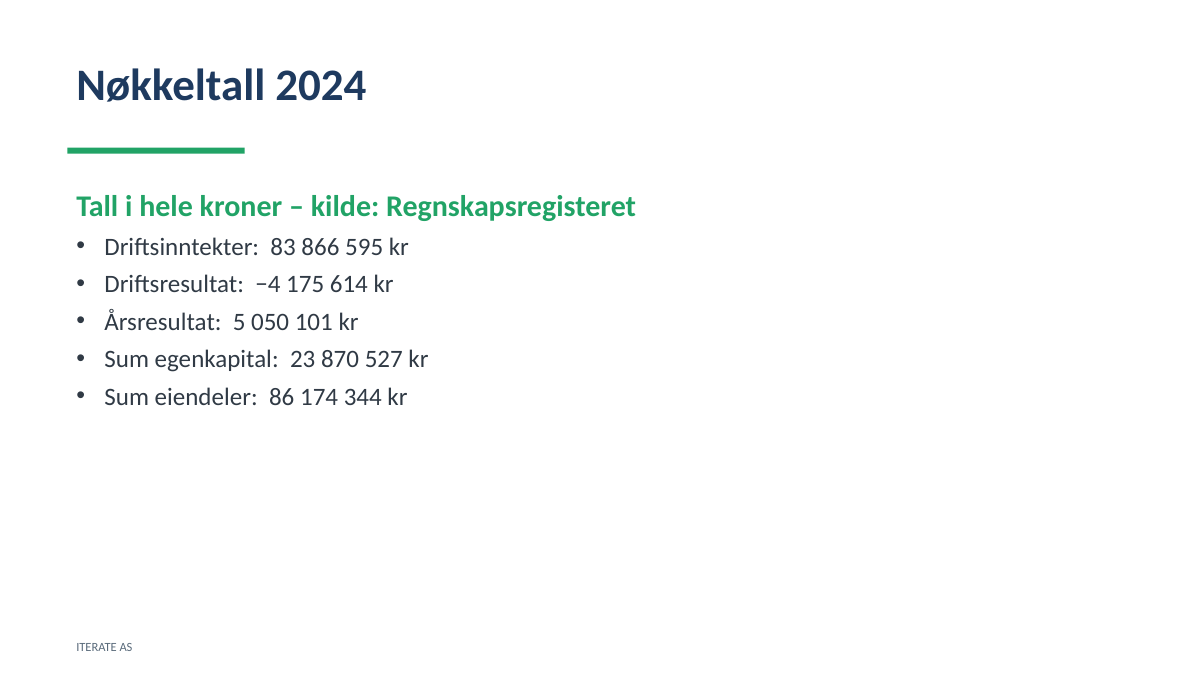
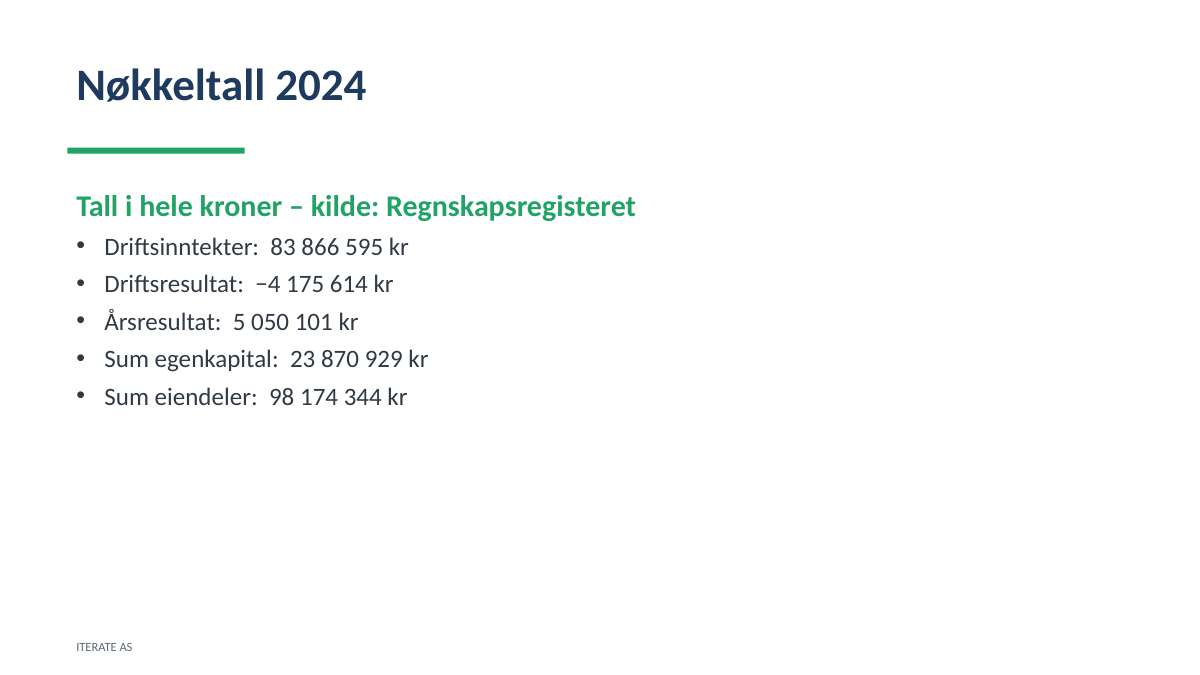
527: 527 -> 929 (384, 359)
86: 86 -> 98 (282, 397)
